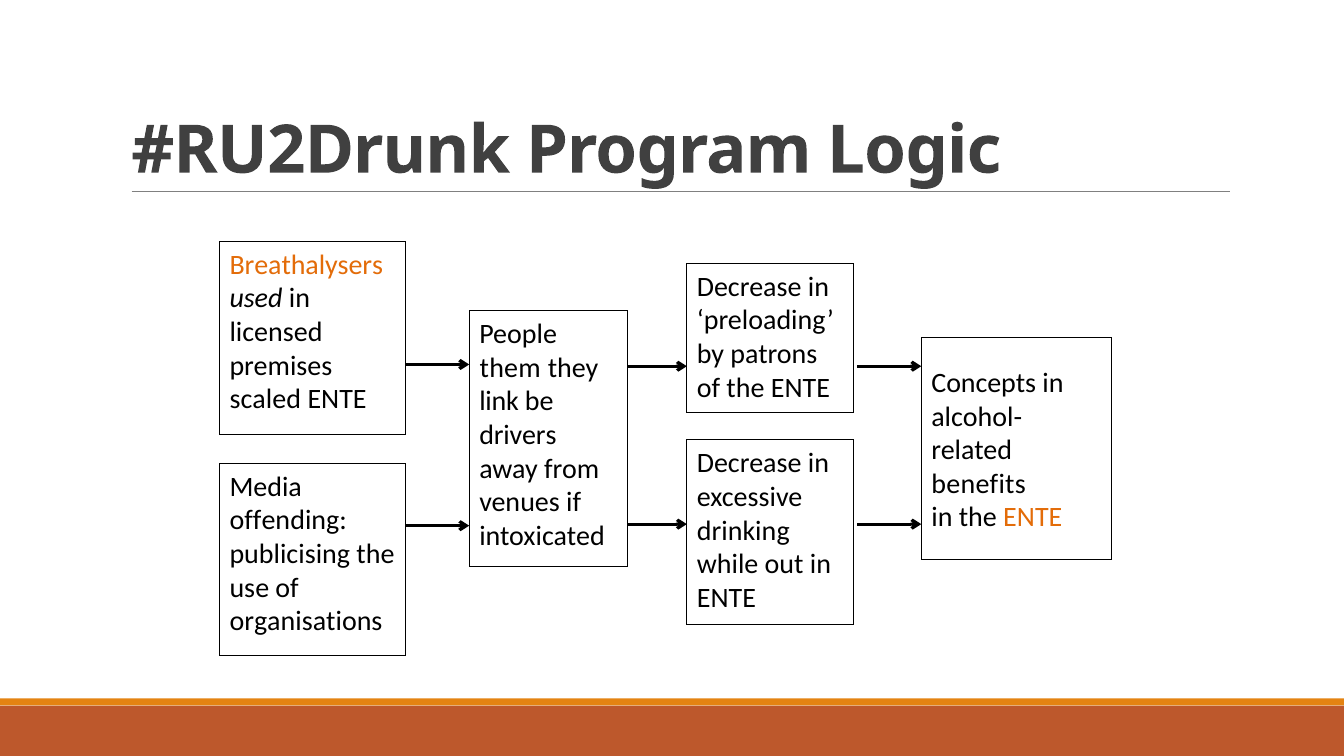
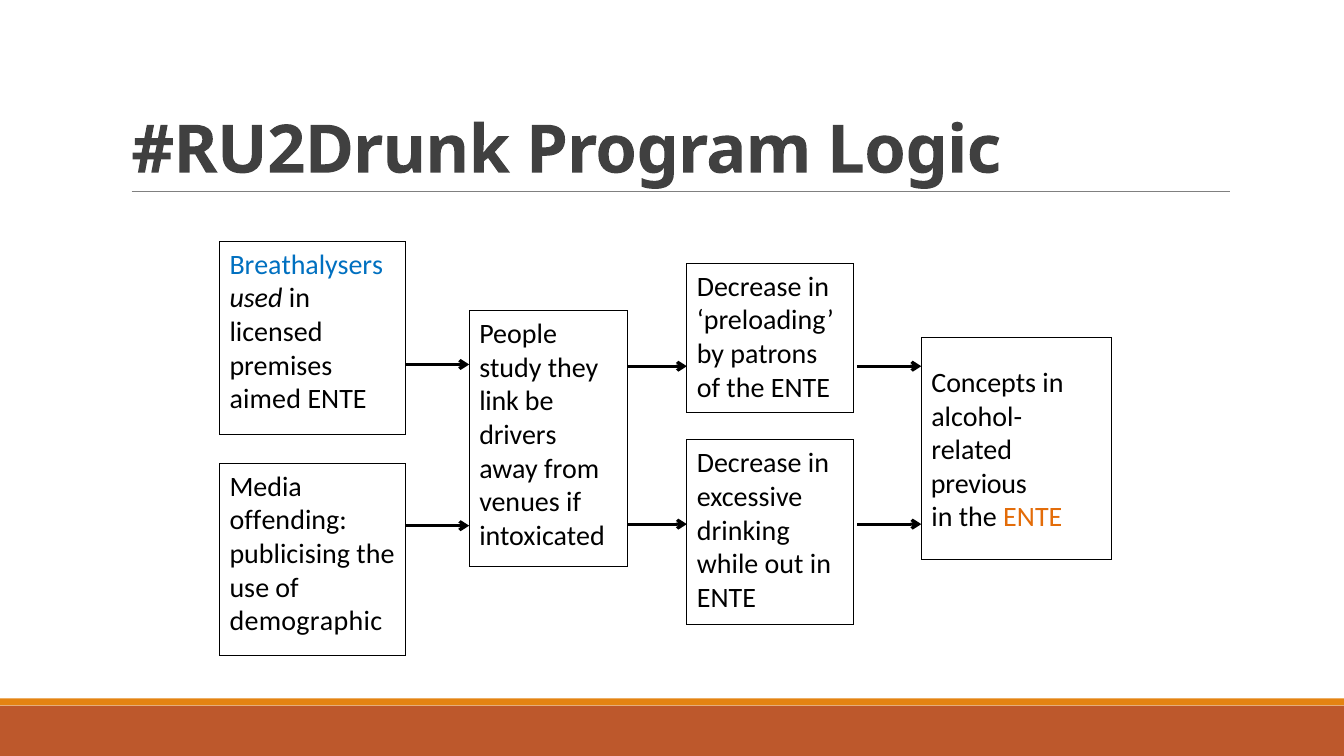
Breathalysers colour: orange -> blue (306, 265)
them: them -> study (510, 368)
scaled: scaled -> aimed (265, 399)
benefits: benefits -> previous (979, 484)
organisations: organisations -> demographic (306, 622)
